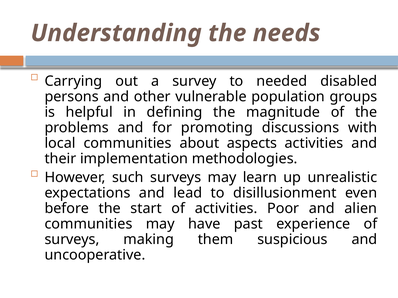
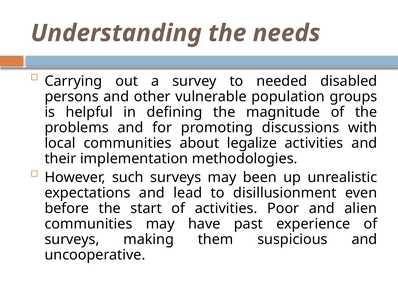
aspects: aspects -> legalize (252, 143)
learn: learn -> been (260, 178)
